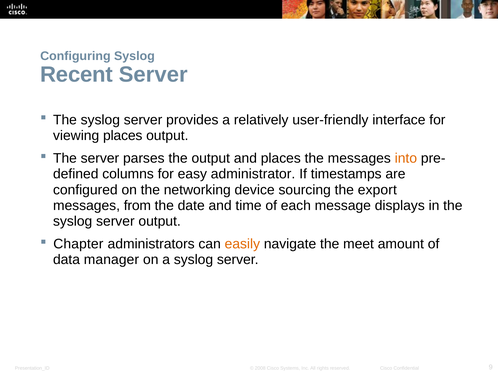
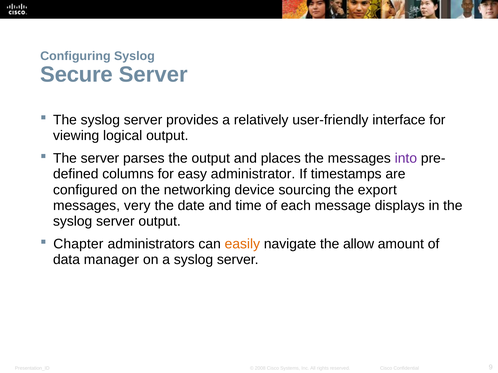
Recent: Recent -> Secure (77, 75)
viewing places: places -> logical (123, 136)
into colour: orange -> purple (406, 158)
from: from -> very (137, 206)
meet: meet -> allow (359, 244)
